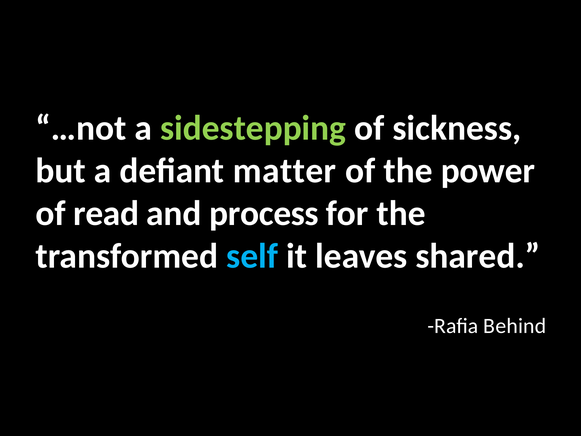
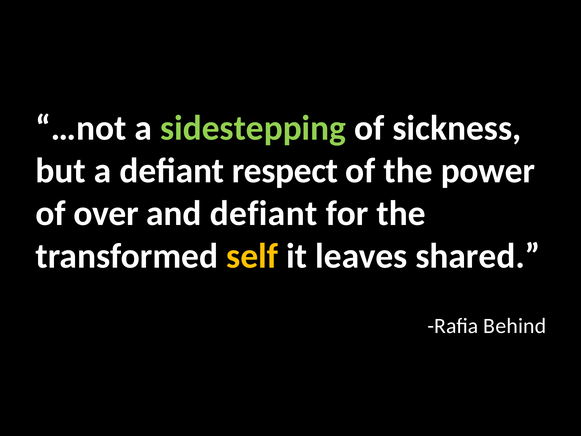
matter: matter -> respect (285, 171)
read: read -> over (106, 213)
and process: process -> defiant (264, 213)
self colour: light blue -> yellow (252, 256)
